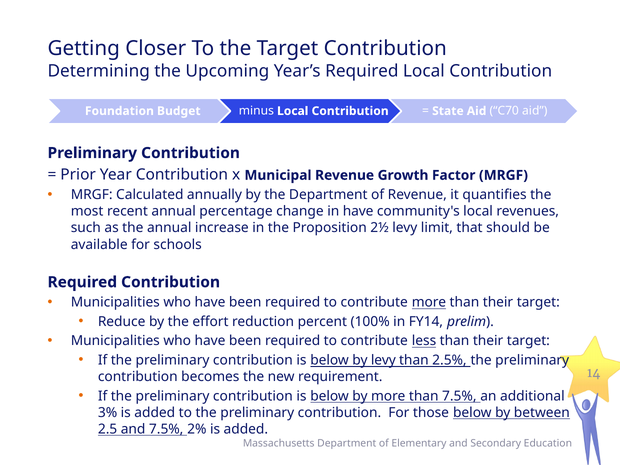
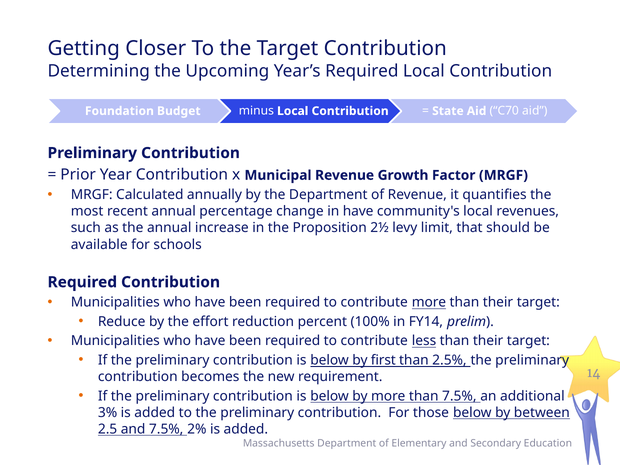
by levy: levy -> first (383, 360)
